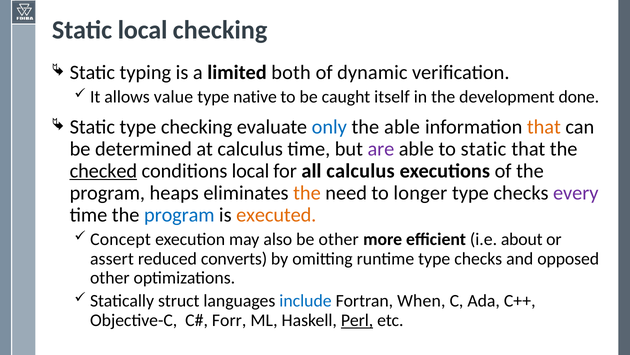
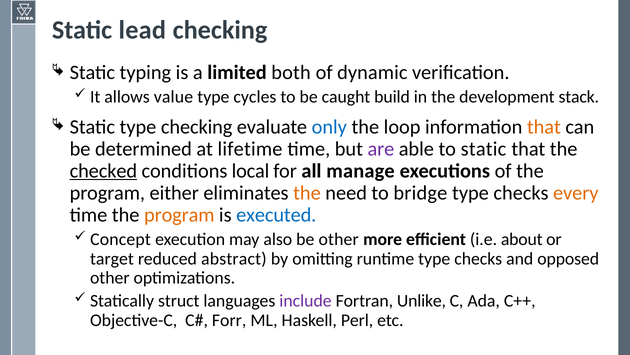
Static local: local -> lead (142, 30)
native: native -> cycles (255, 97)
itself: itself -> build (392, 97)
done: done -> stack (579, 97)
the able: able -> loop (402, 127)
at calculus: calculus -> lifetime (250, 149)
all calculus: calculus -> manage (361, 171)
heaps: heaps -> either (174, 193)
longer: longer -> bridge (420, 193)
every colour: purple -> orange (576, 193)
program colour: blue -> orange (179, 215)
executed colour: orange -> blue (276, 215)
assert: assert -> target (112, 258)
converts: converts -> abstract (234, 258)
include colour: blue -> purple (305, 301)
When: When -> Unlike (421, 301)
Perl underline: present -> none (357, 320)
